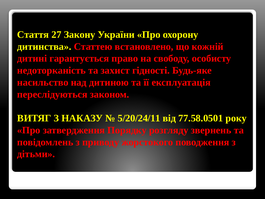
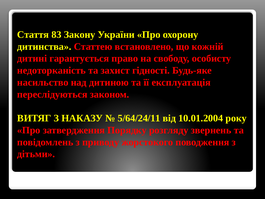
27: 27 -> 83 (56, 35)
5/20/24/11: 5/20/24/11 -> 5/64/24/11 (139, 118)
77.58.0501: 77.58.0501 -> 10.01.2004 (201, 118)
